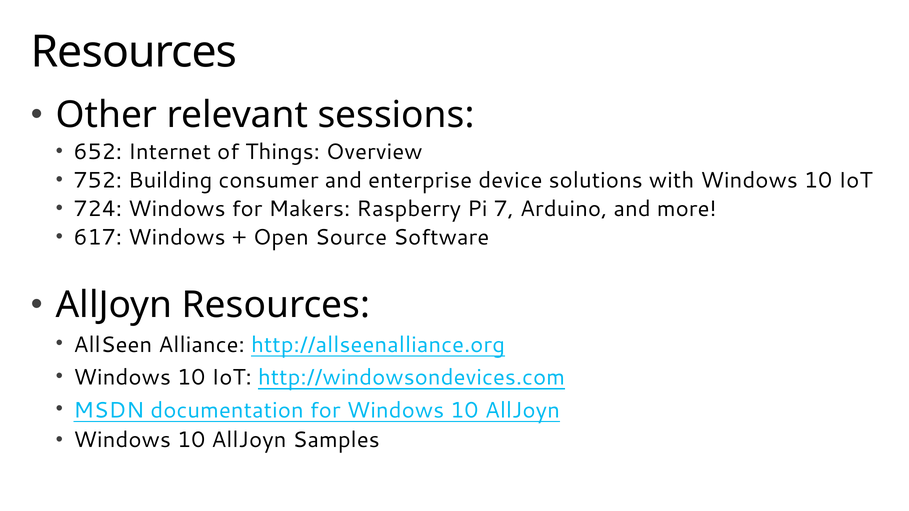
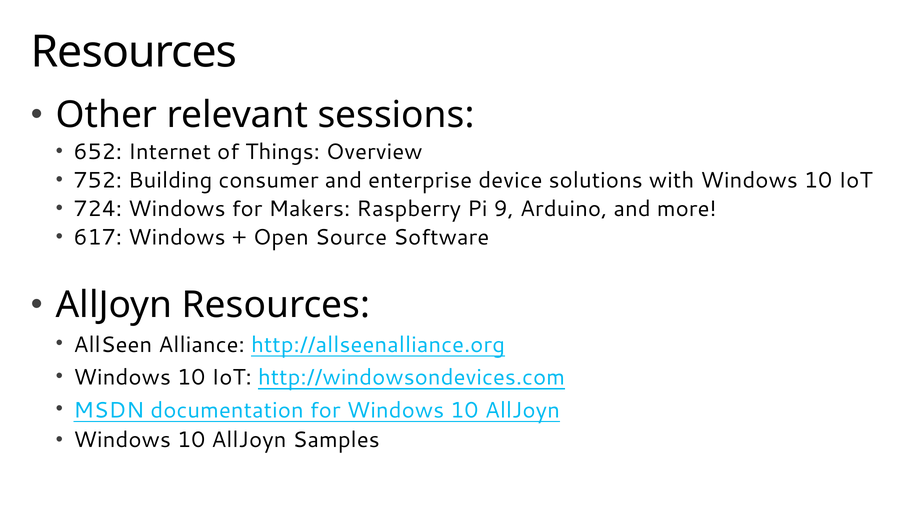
7: 7 -> 9 (504, 209)
